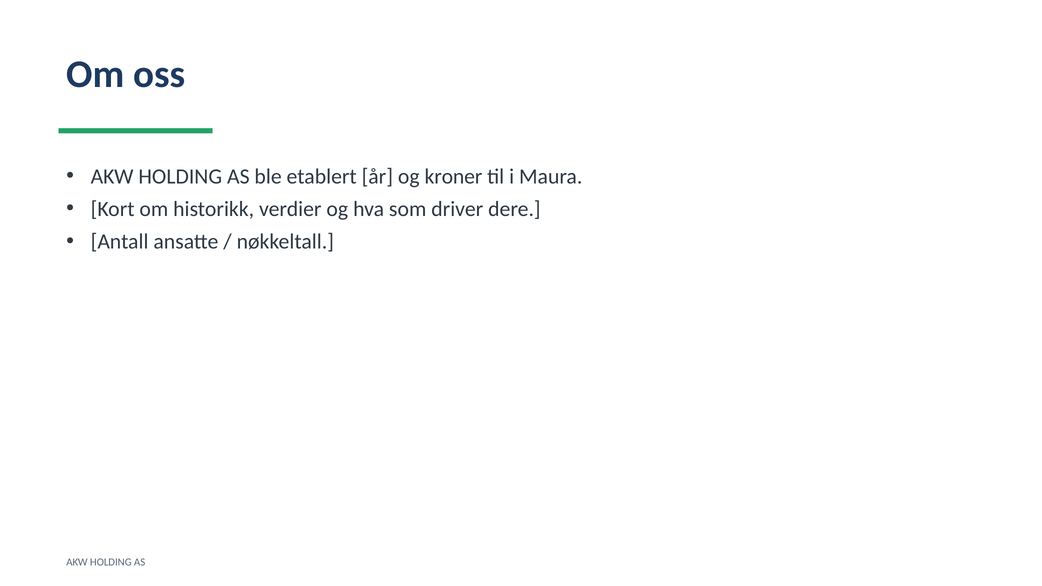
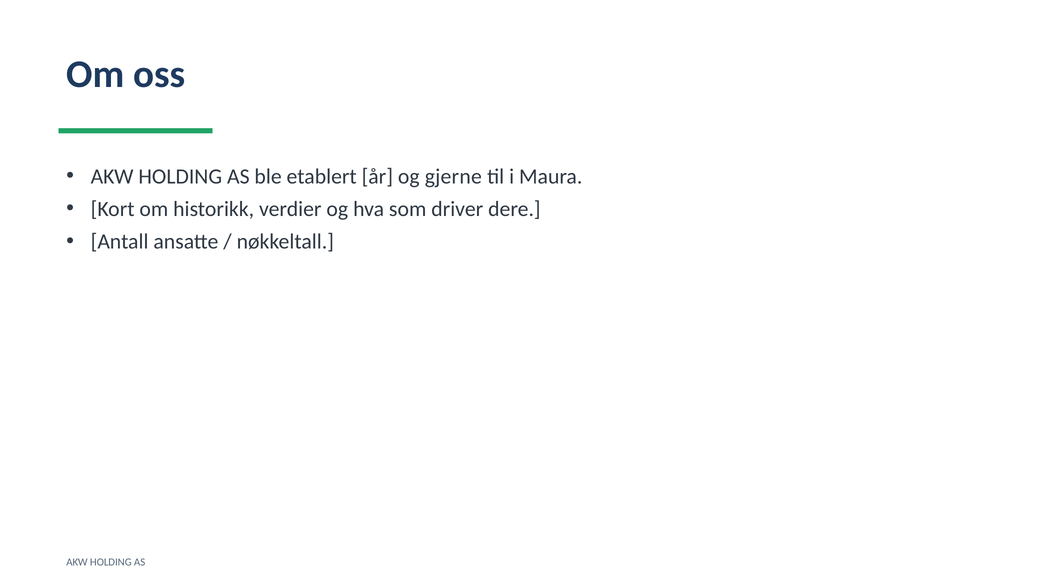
kroner: kroner -> gjerne (453, 176)
